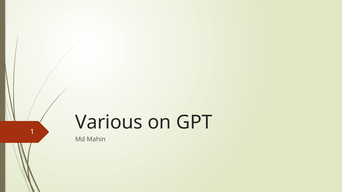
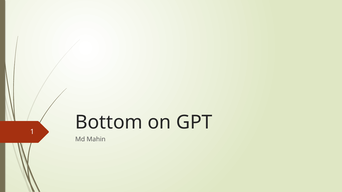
Various: Various -> Bottom (109, 123)
